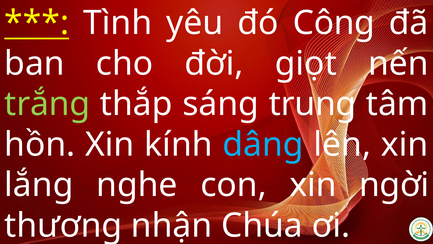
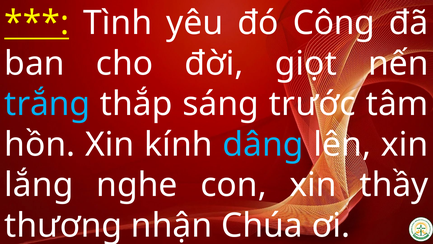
trắng colour: light green -> light blue (47, 104)
trung: trung -> trước (312, 104)
ngời: ngời -> thầy (394, 185)
